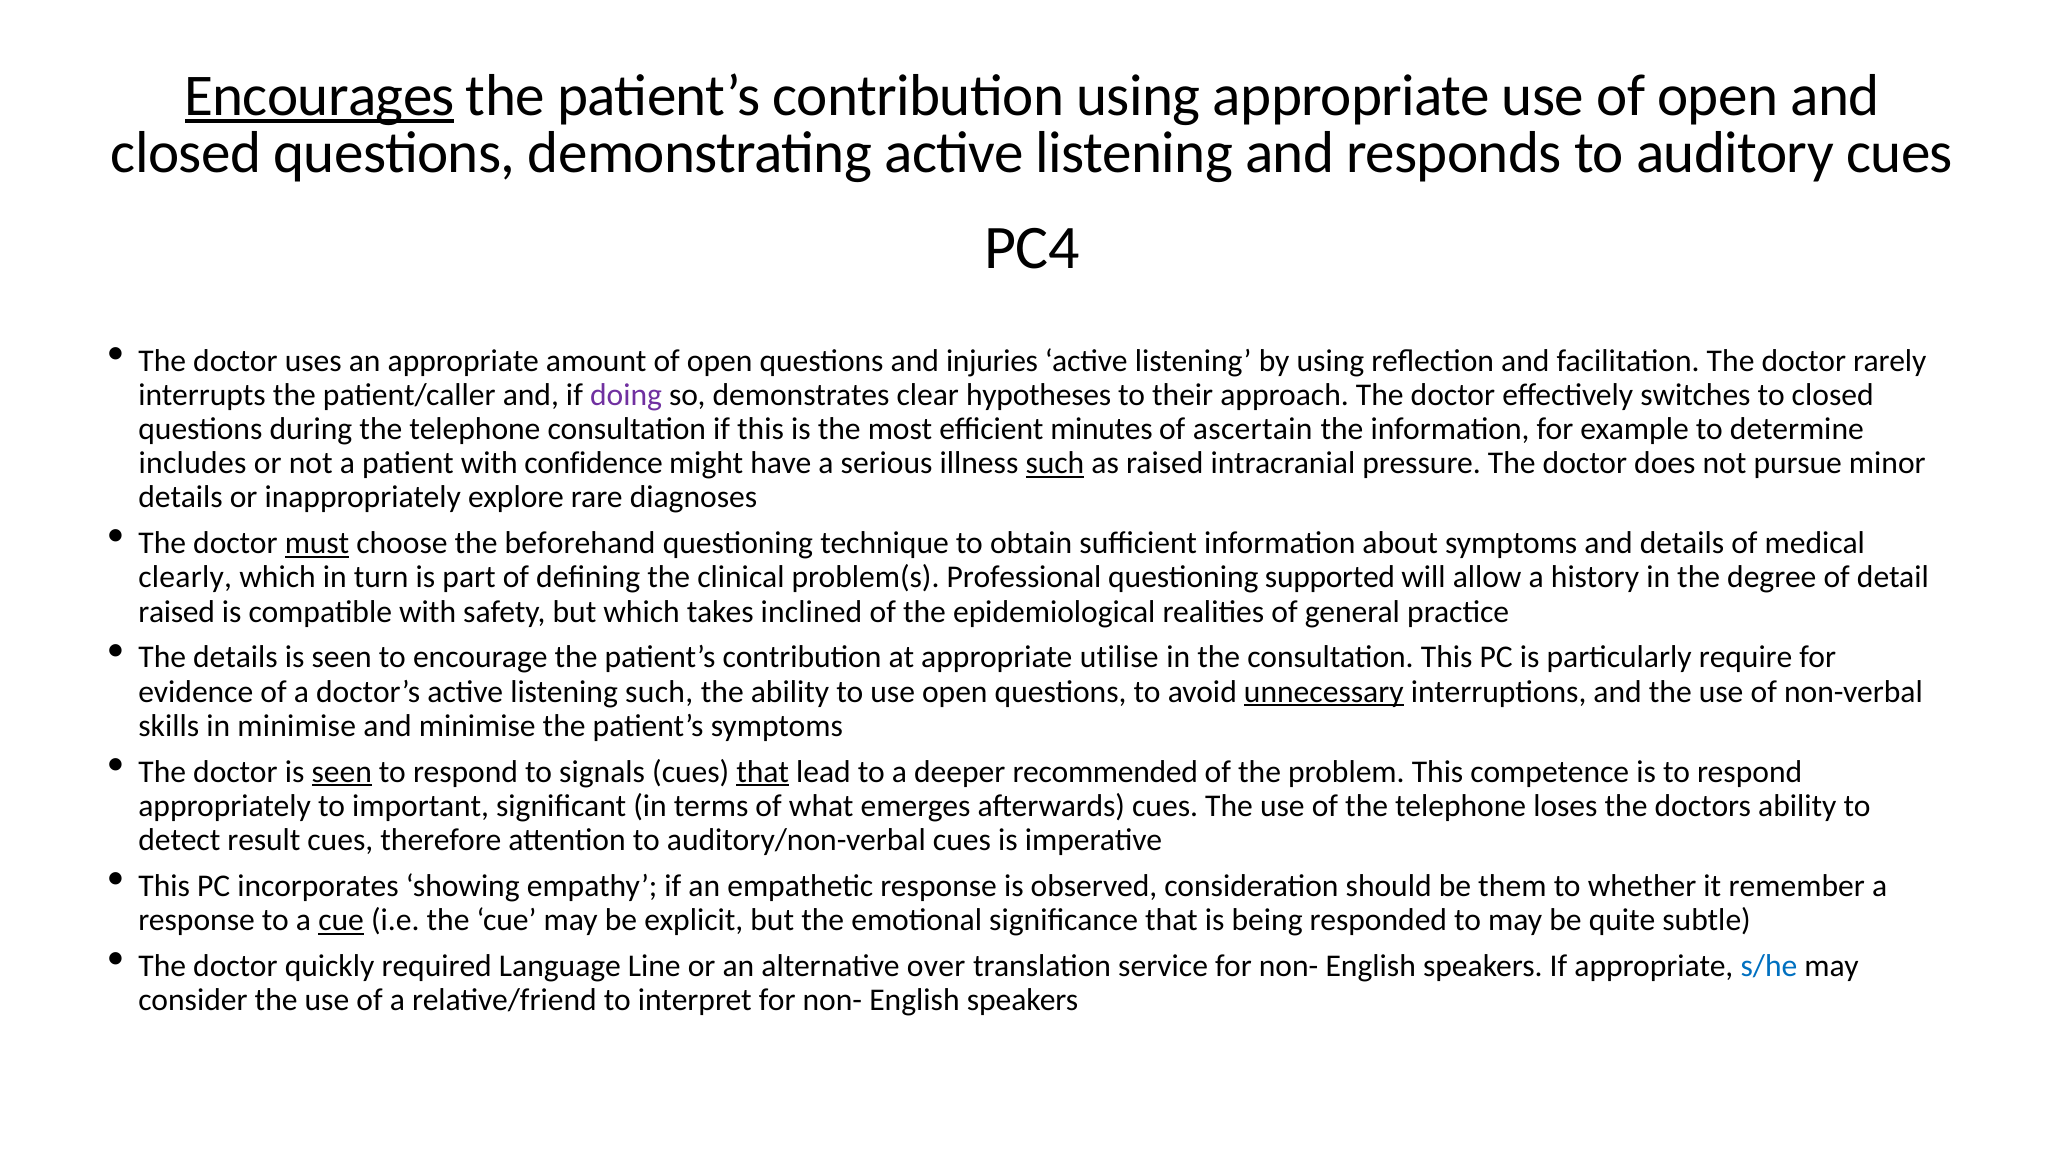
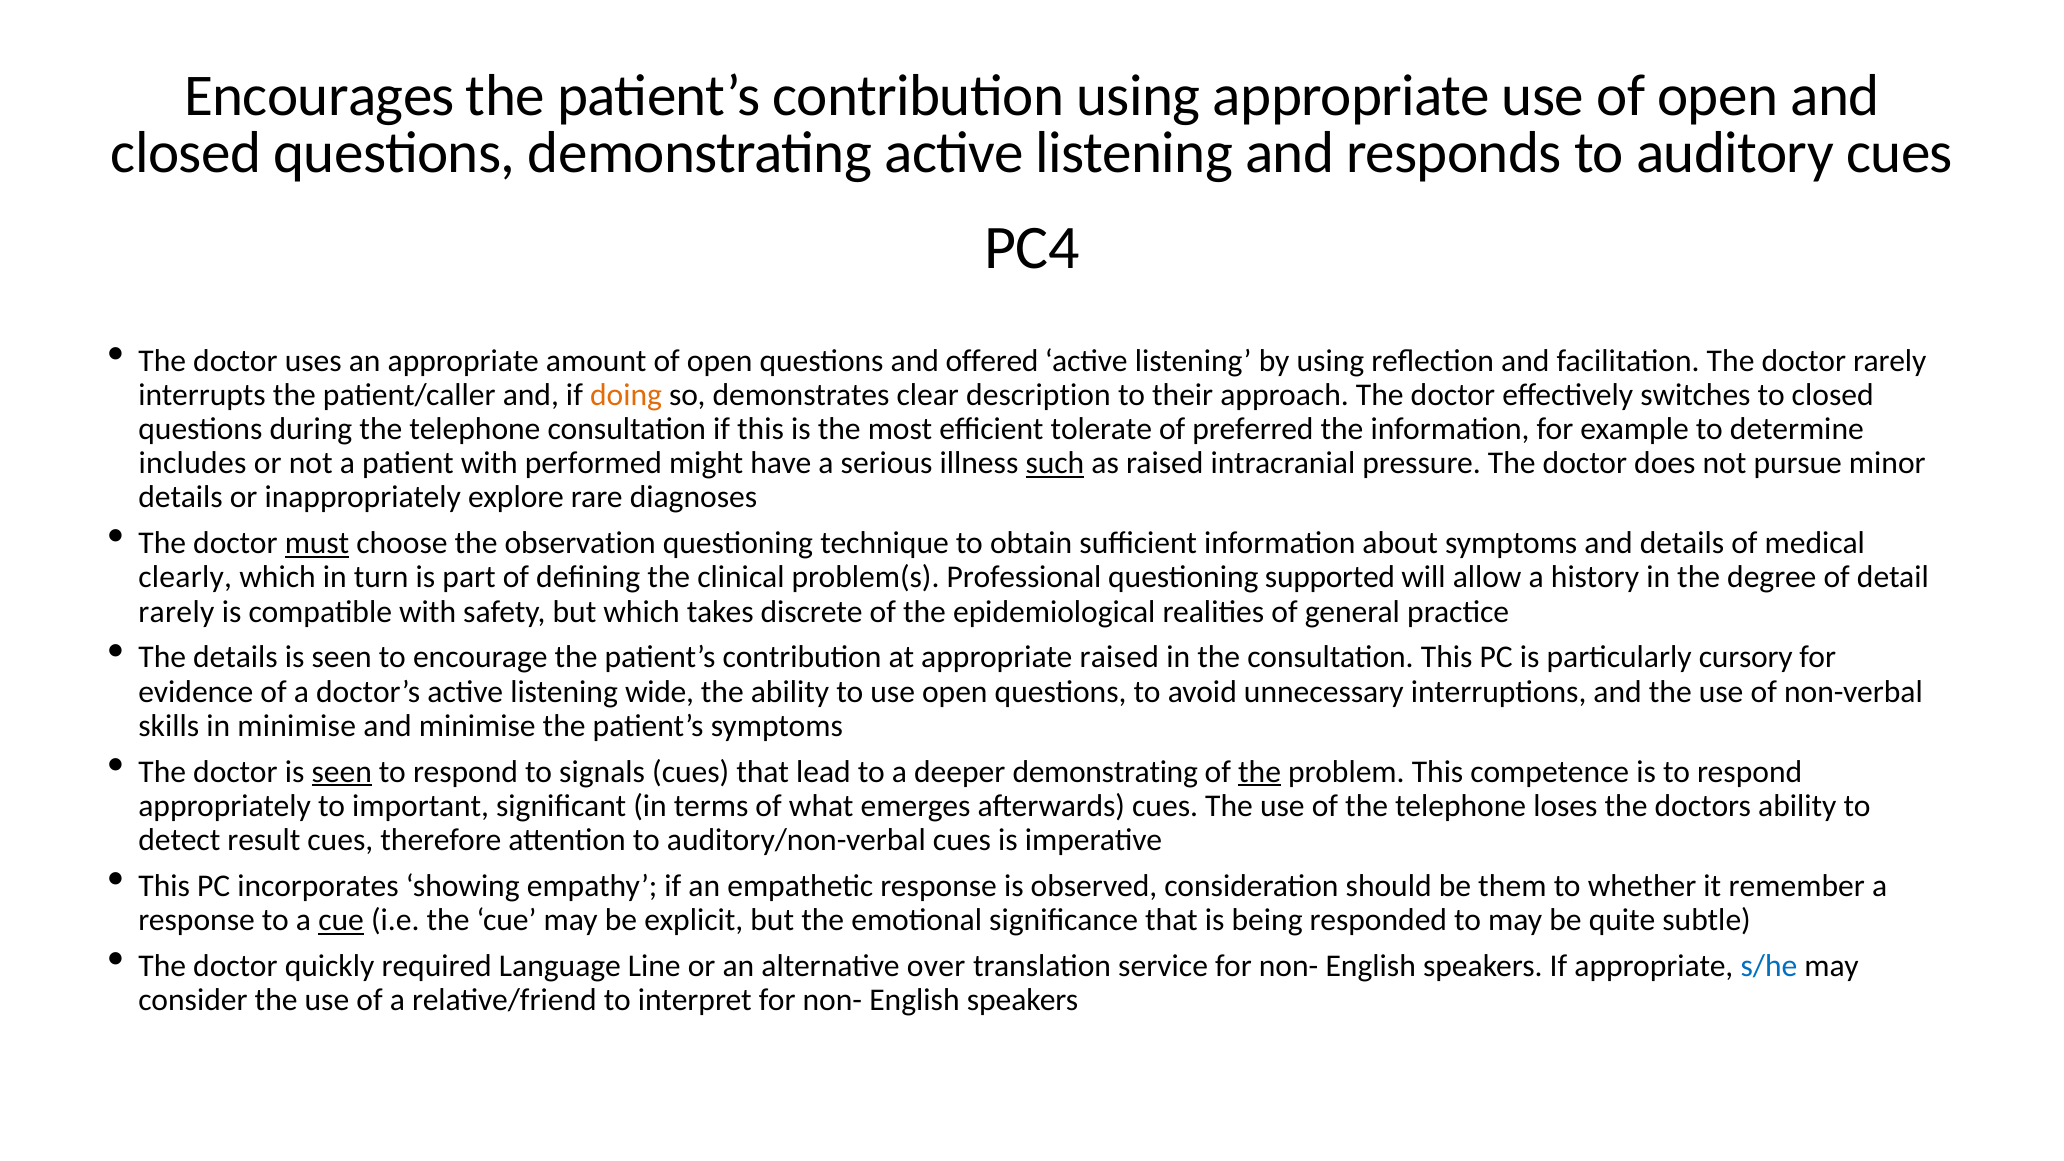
Encourages underline: present -> none (320, 96)
injuries: injuries -> offered (992, 361)
doing colour: purple -> orange (626, 395)
hypotheses: hypotheses -> description (1038, 395)
minutes: minutes -> tolerate (1101, 429)
ascertain: ascertain -> preferred (1253, 429)
confidence: confidence -> performed (593, 463)
beforehand: beforehand -> observation (580, 543)
raised: raised -> rarely (176, 612)
inclined: inclined -> discrete (812, 612)
appropriate utilise: utilise -> raised (1119, 658)
require: require -> cursory (1746, 658)
listening such: such -> wide (659, 692)
unnecessary underline: present -> none (1324, 692)
that underline: present -> none (763, 772)
deeper recommended: recommended -> demonstrating (1105, 772)
the underline: none -> present (1260, 772)
